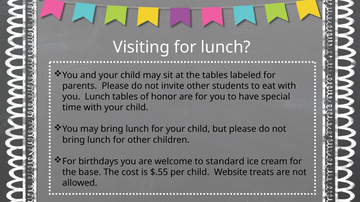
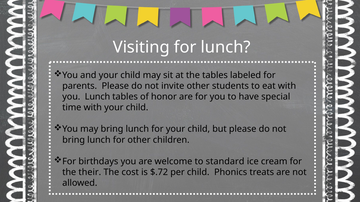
base: base -> their (90, 173)
$.55: $.55 -> $.72 (159, 173)
Website: Website -> Phonics (231, 173)
